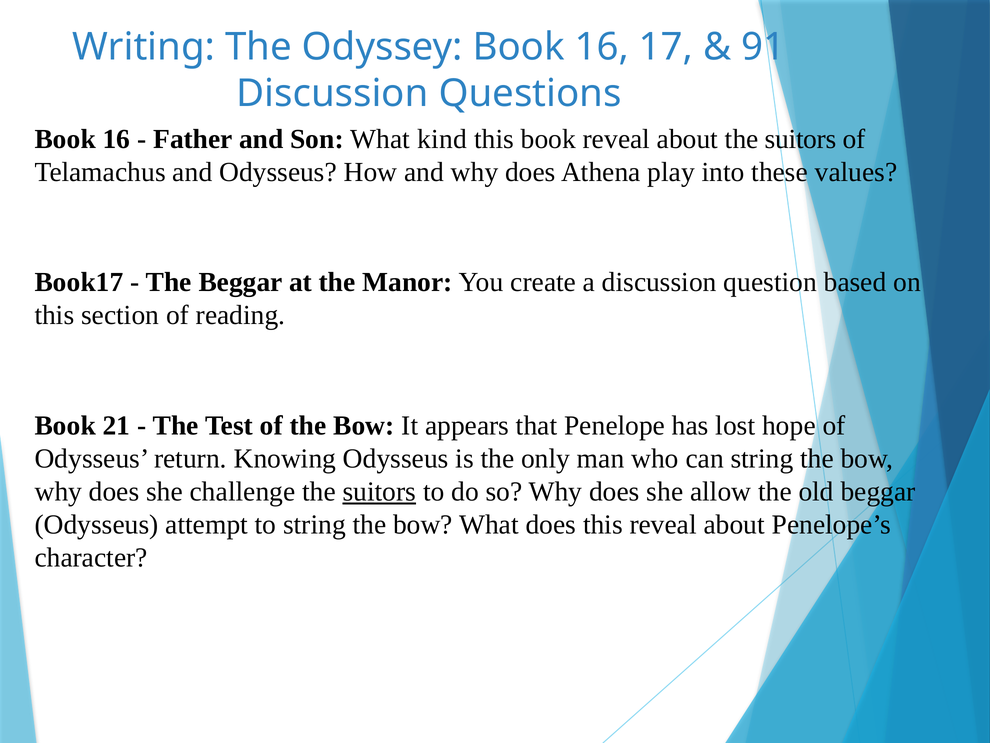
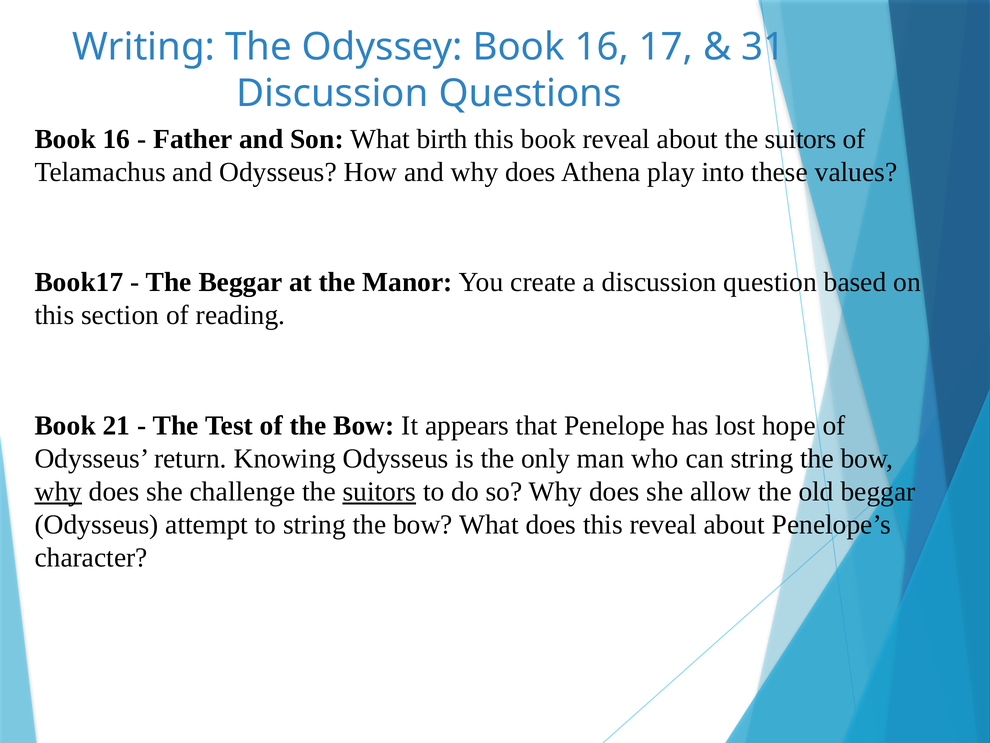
91: 91 -> 31 (763, 47)
kind: kind -> birth (442, 139)
why underline: none -> present (58, 491)
